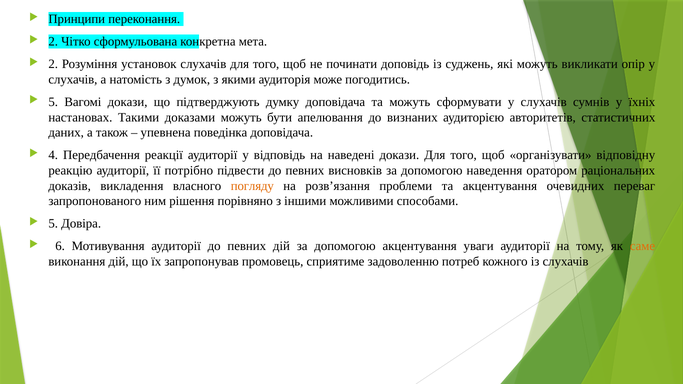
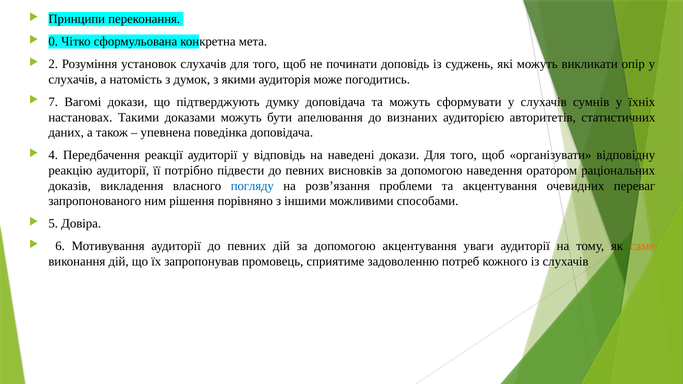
2: 2 -> 0 (53, 42)
5: 5 -> 7 (53, 102)
погляду colour: orange -> blue (252, 186)
